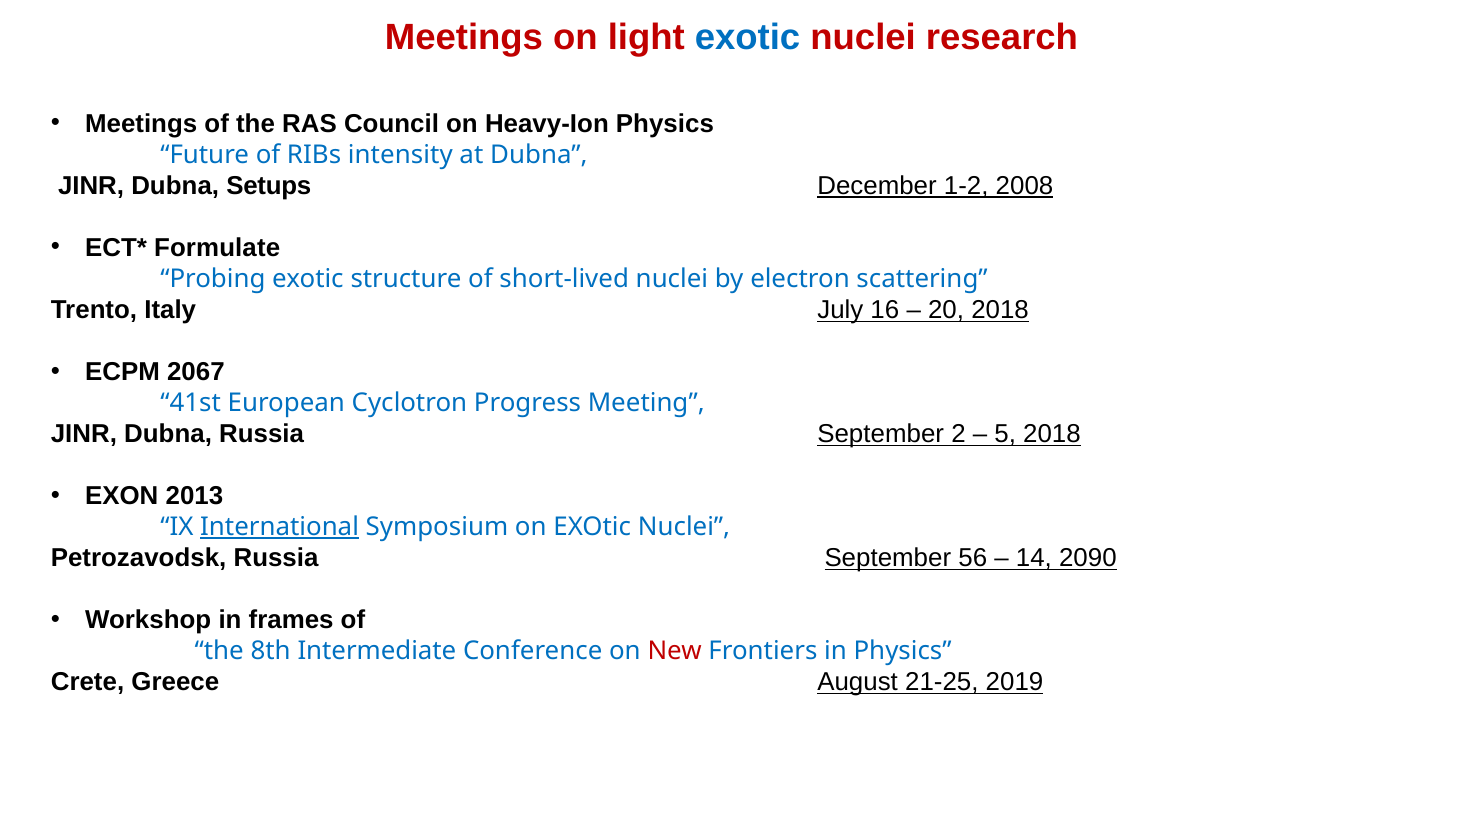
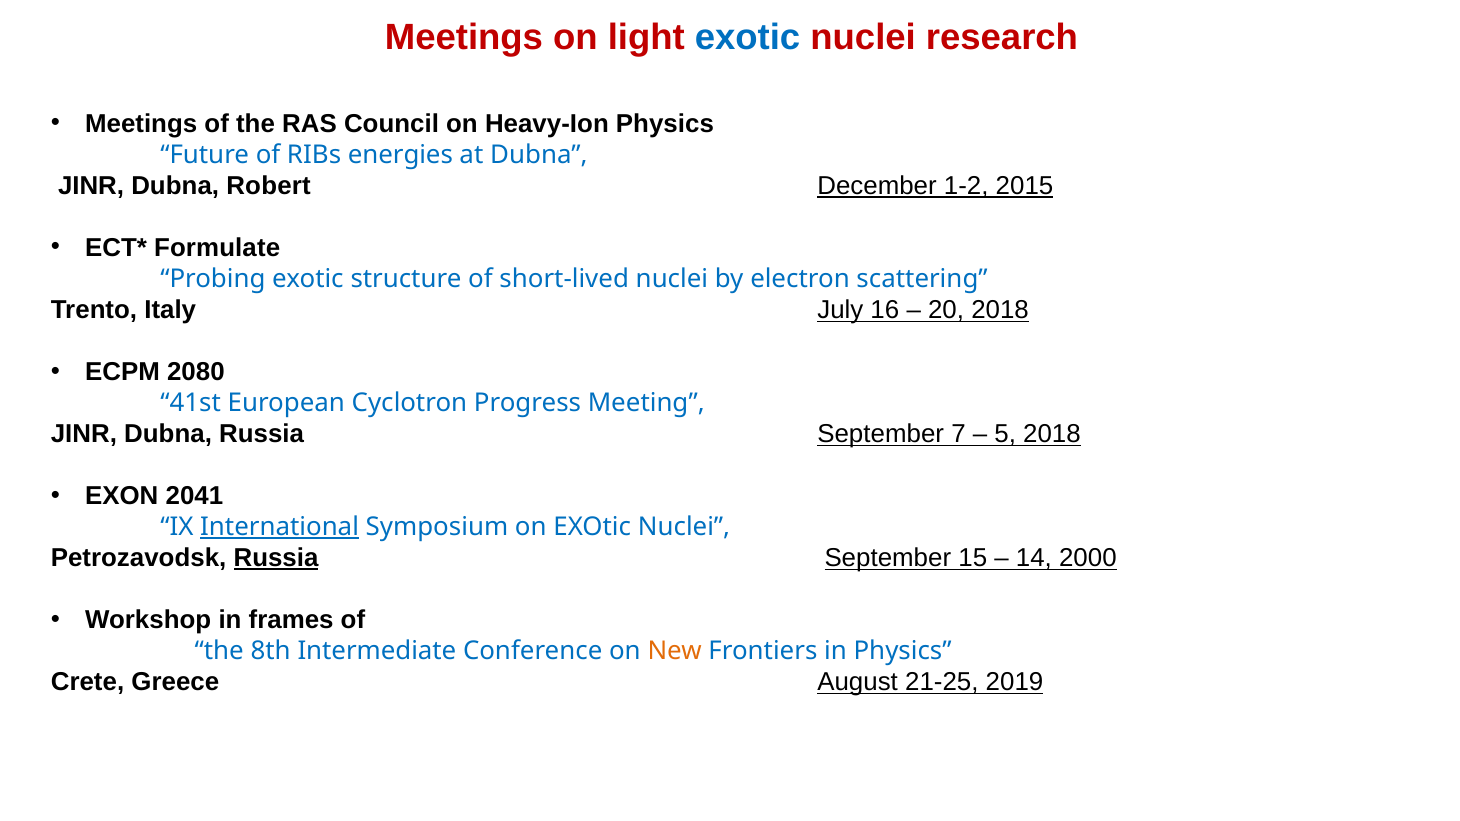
intensity: intensity -> energies (400, 155)
Setups: Setups -> Robert (269, 186)
2008: 2008 -> 2015 (1025, 186)
2067: 2067 -> 2080 (196, 372)
2: 2 -> 7 (958, 434)
2013: 2013 -> 2041 (194, 496)
Russia underline: none -> present (276, 558)
56: 56 -> 15 (973, 558)
2090: 2090 -> 2000 (1088, 558)
New colour: red -> orange (675, 651)
